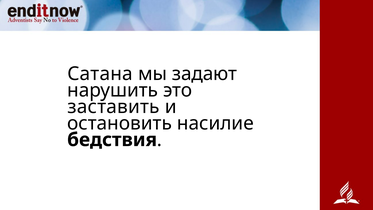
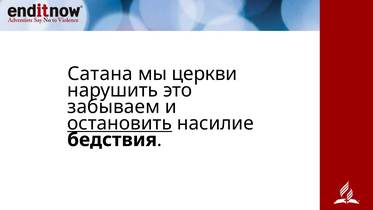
задают: задают -> церкви (204, 74)
заставить: заставить -> забываем (114, 107)
остановить underline: none -> present (120, 123)
